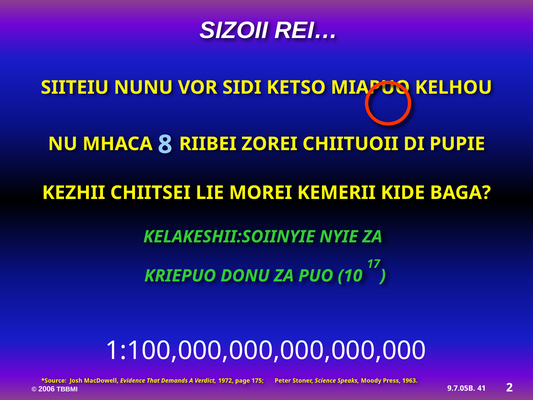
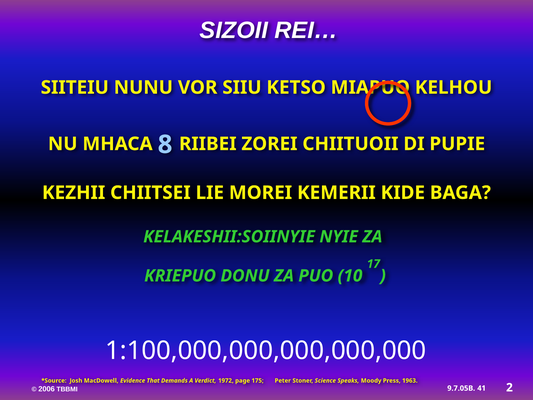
SIDI: SIDI -> SIIU (242, 87)
